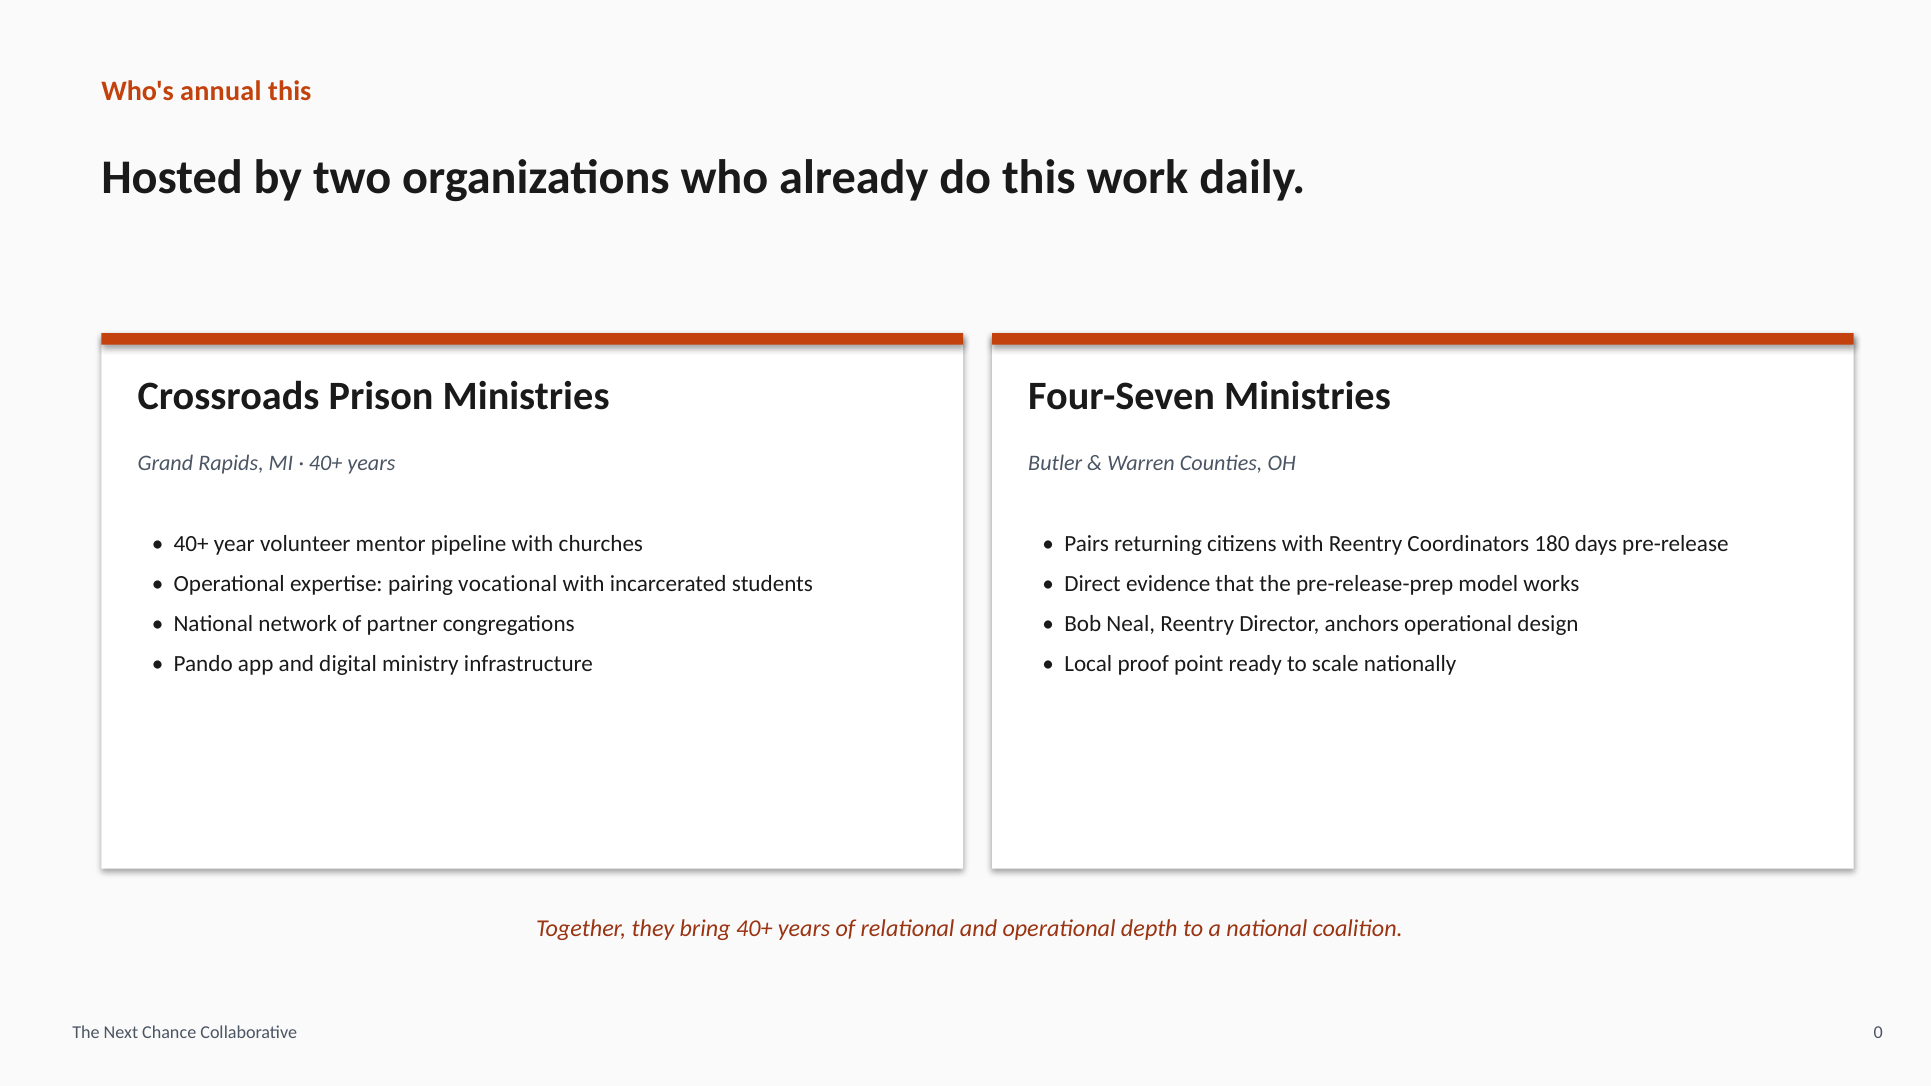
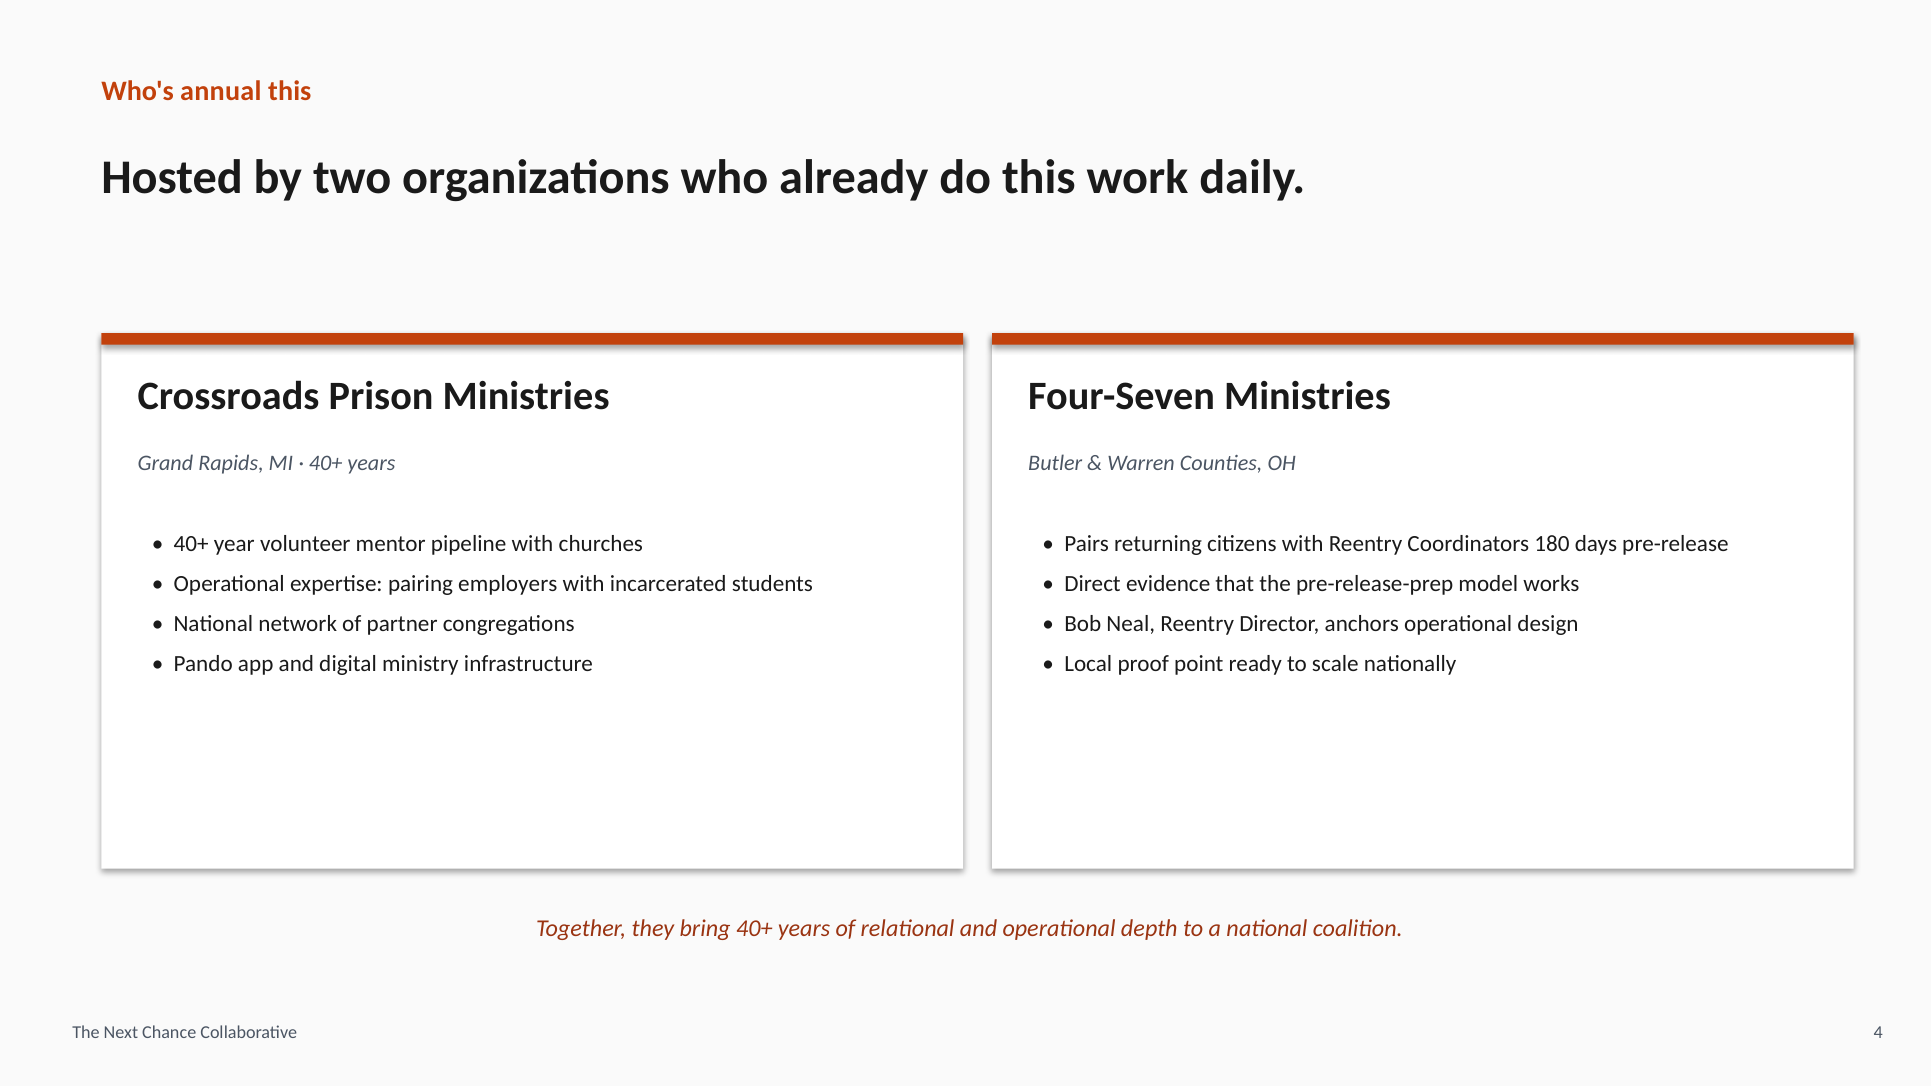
vocational: vocational -> employers (508, 584)
0: 0 -> 4 (1878, 1033)
